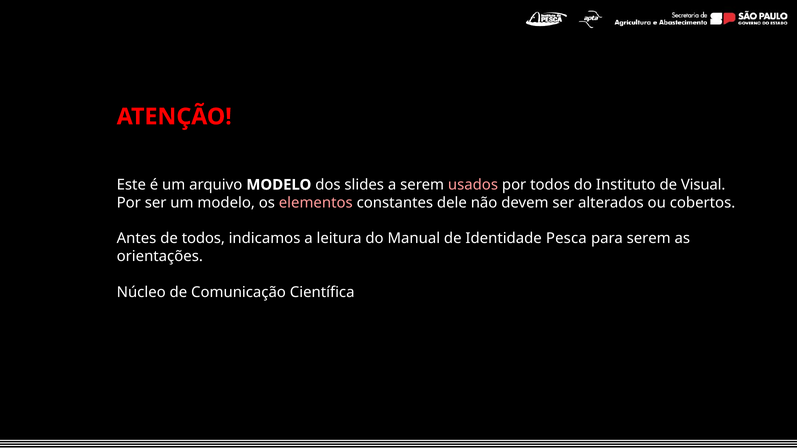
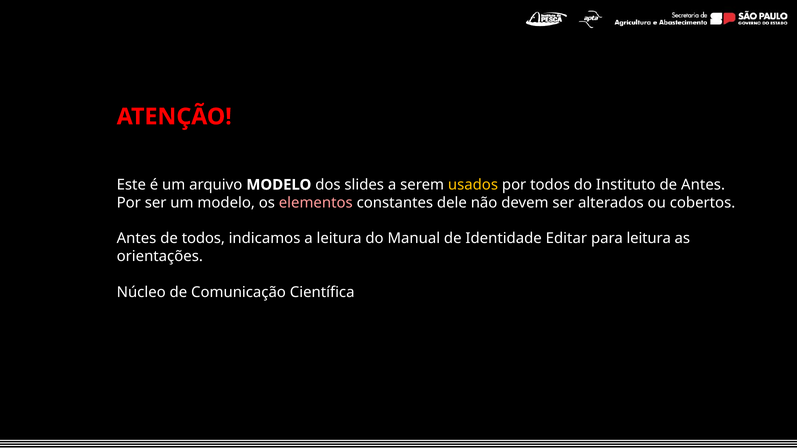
usados colour: pink -> yellow (473, 185)
de Visual: Visual -> Antes (703, 185)
Pesca: Pesca -> Editar (566, 239)
para serem: serem -> leitura (649, 239)
